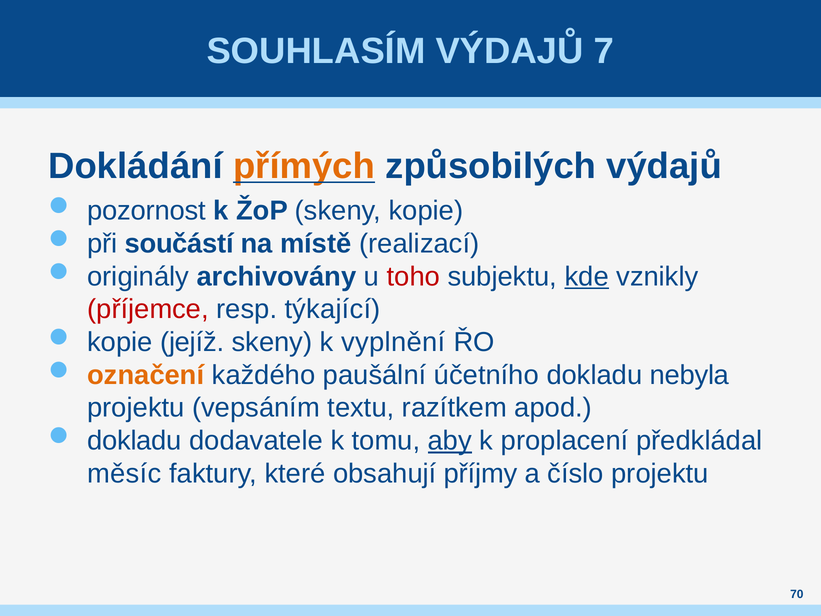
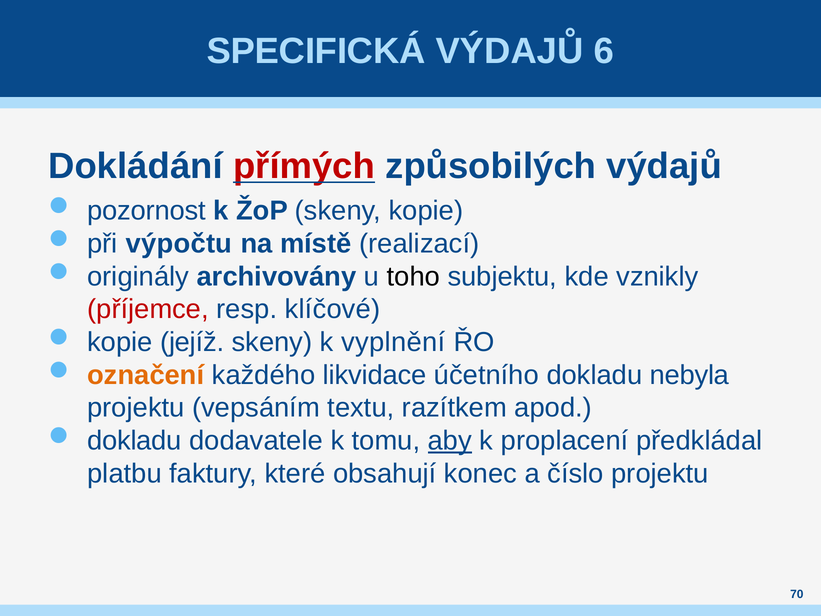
SOUHLASÍM: SOUHLASÍM -> SPECIFICKÁ (316, 51)
7: 7 -> 6 (604, 51)
přímých colour: orange -> red (304, 166)
součástí: součástí -> výpočtu (179, 244)
toho colour: red -> black (413, 276)
kde underline: present -> none (587, 276)
týkající: týkající -> klíčové (333, 309)
paušální: paušální -> likvidace (375, 375)
měsíc: měsíc -> platbu (124, 473)
příjmy: příjmy -> konec (481, 473)
